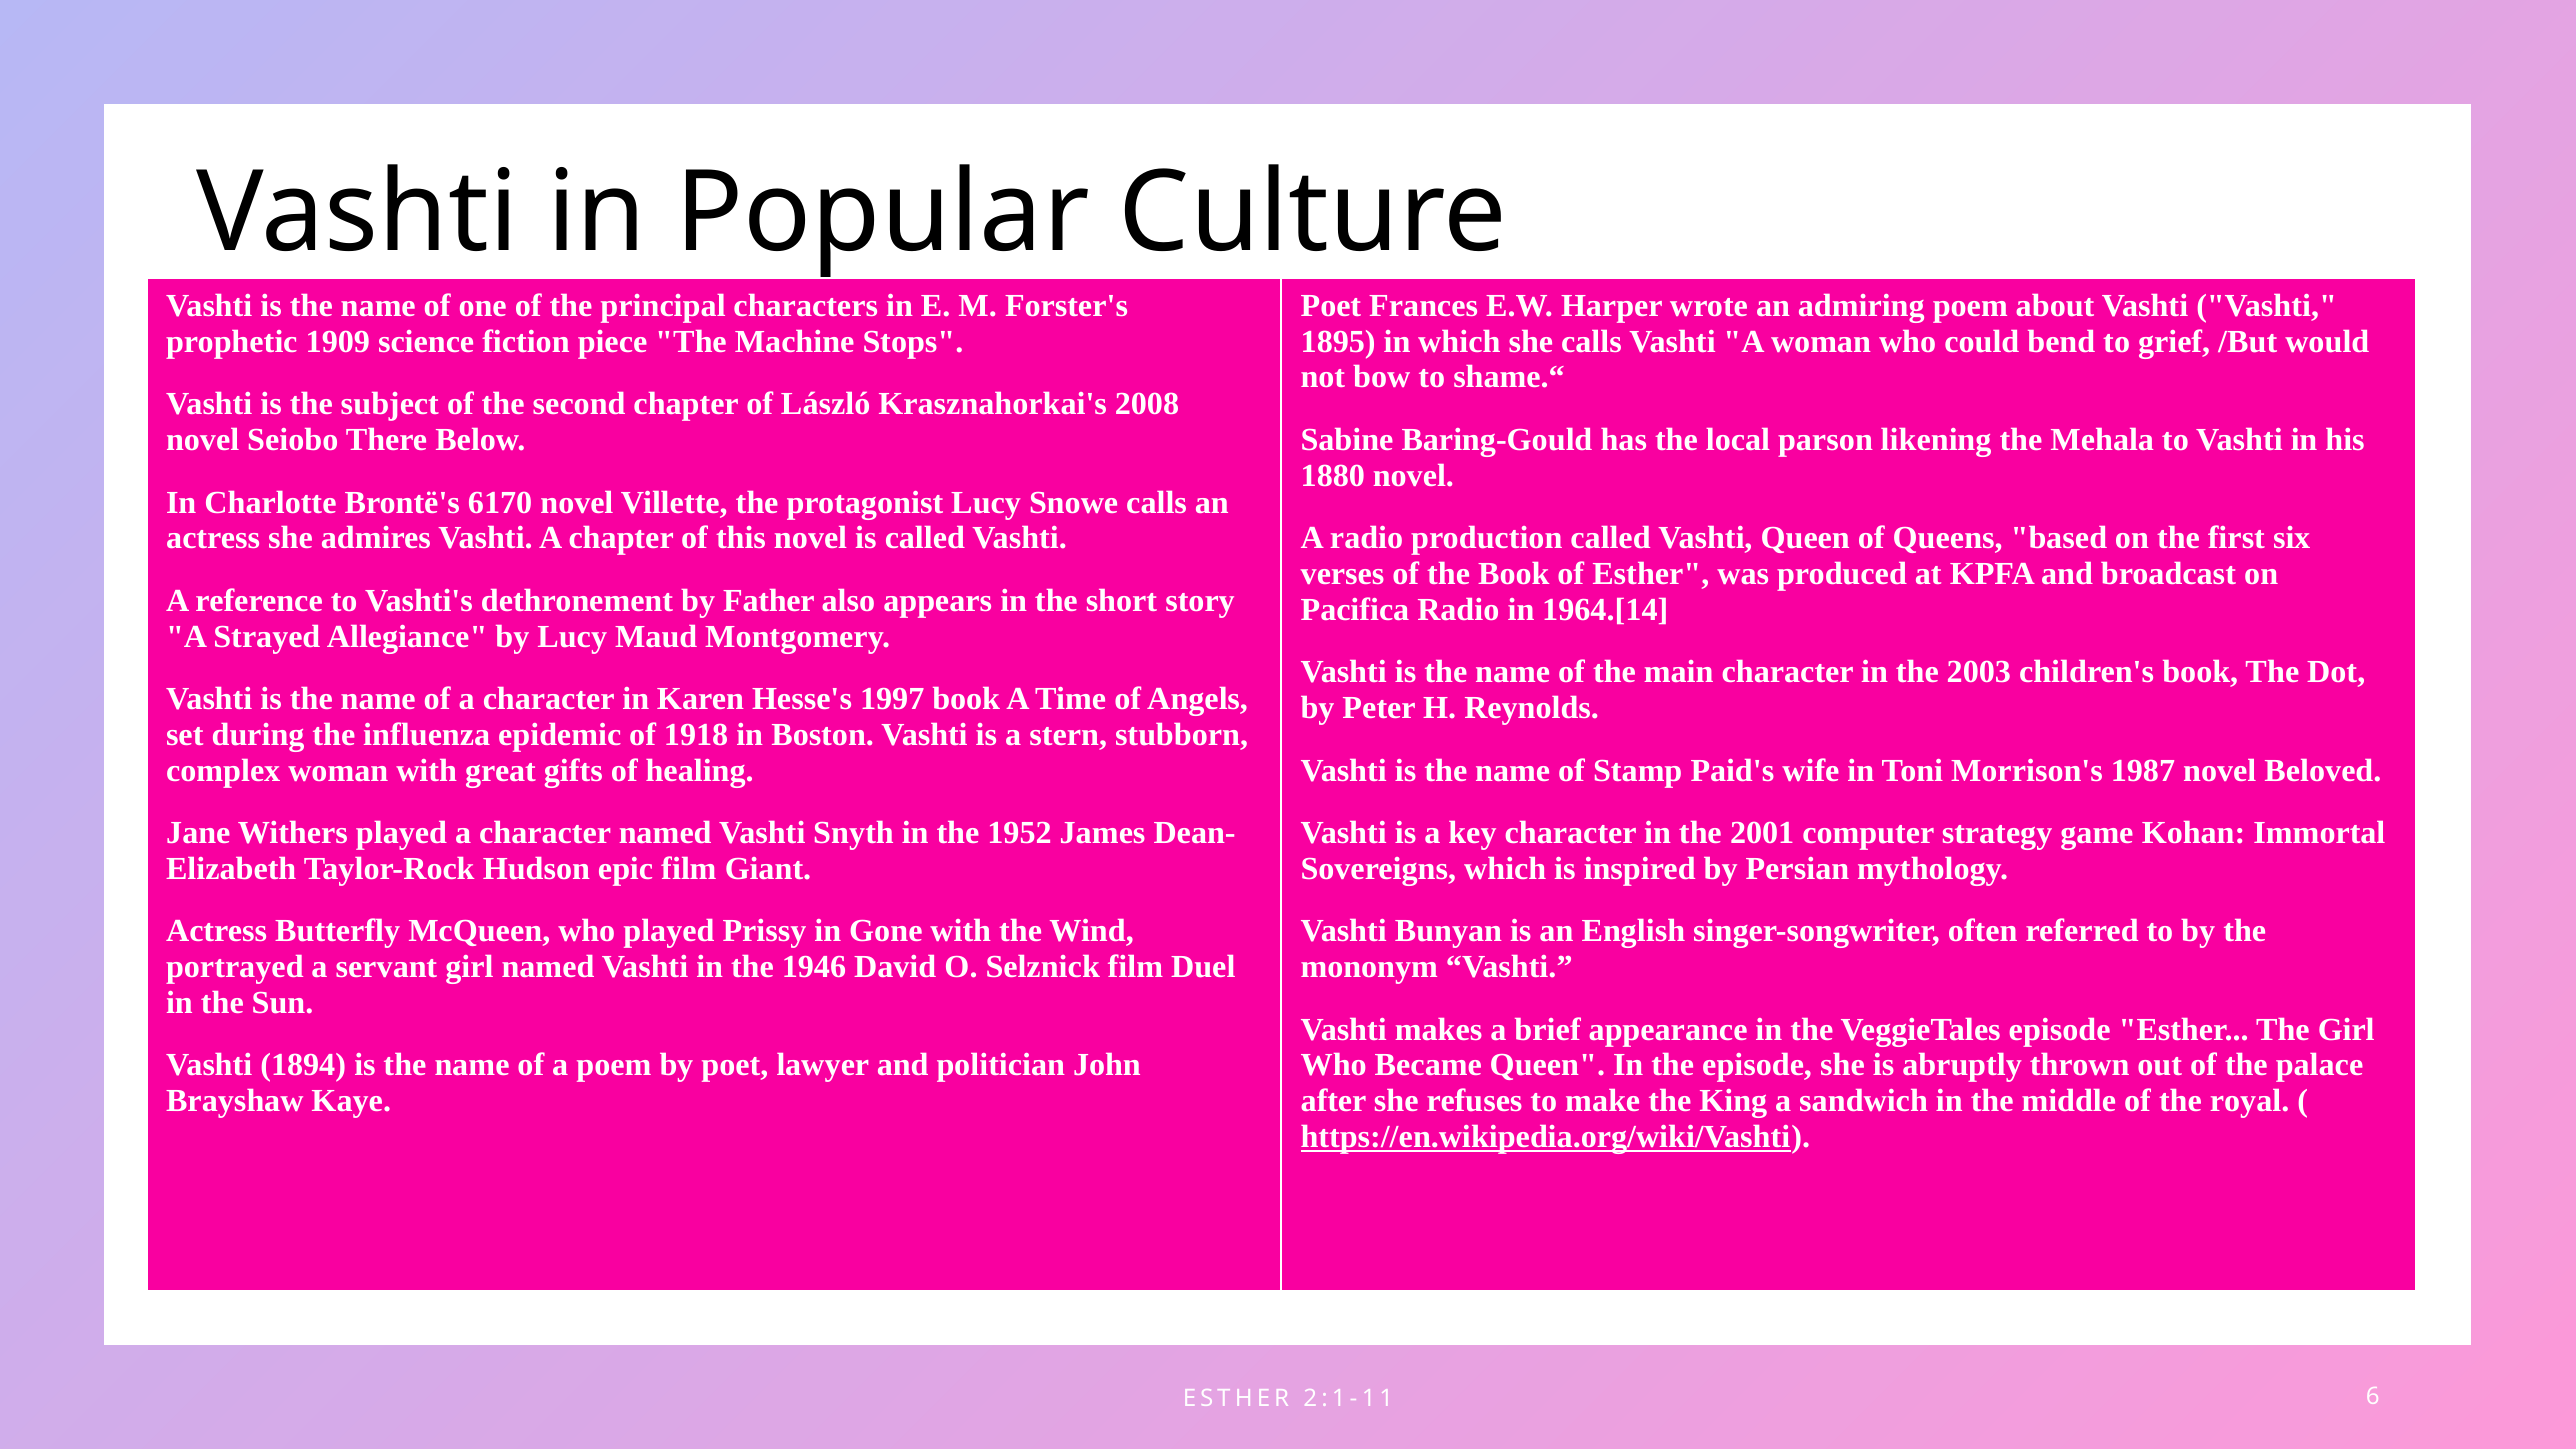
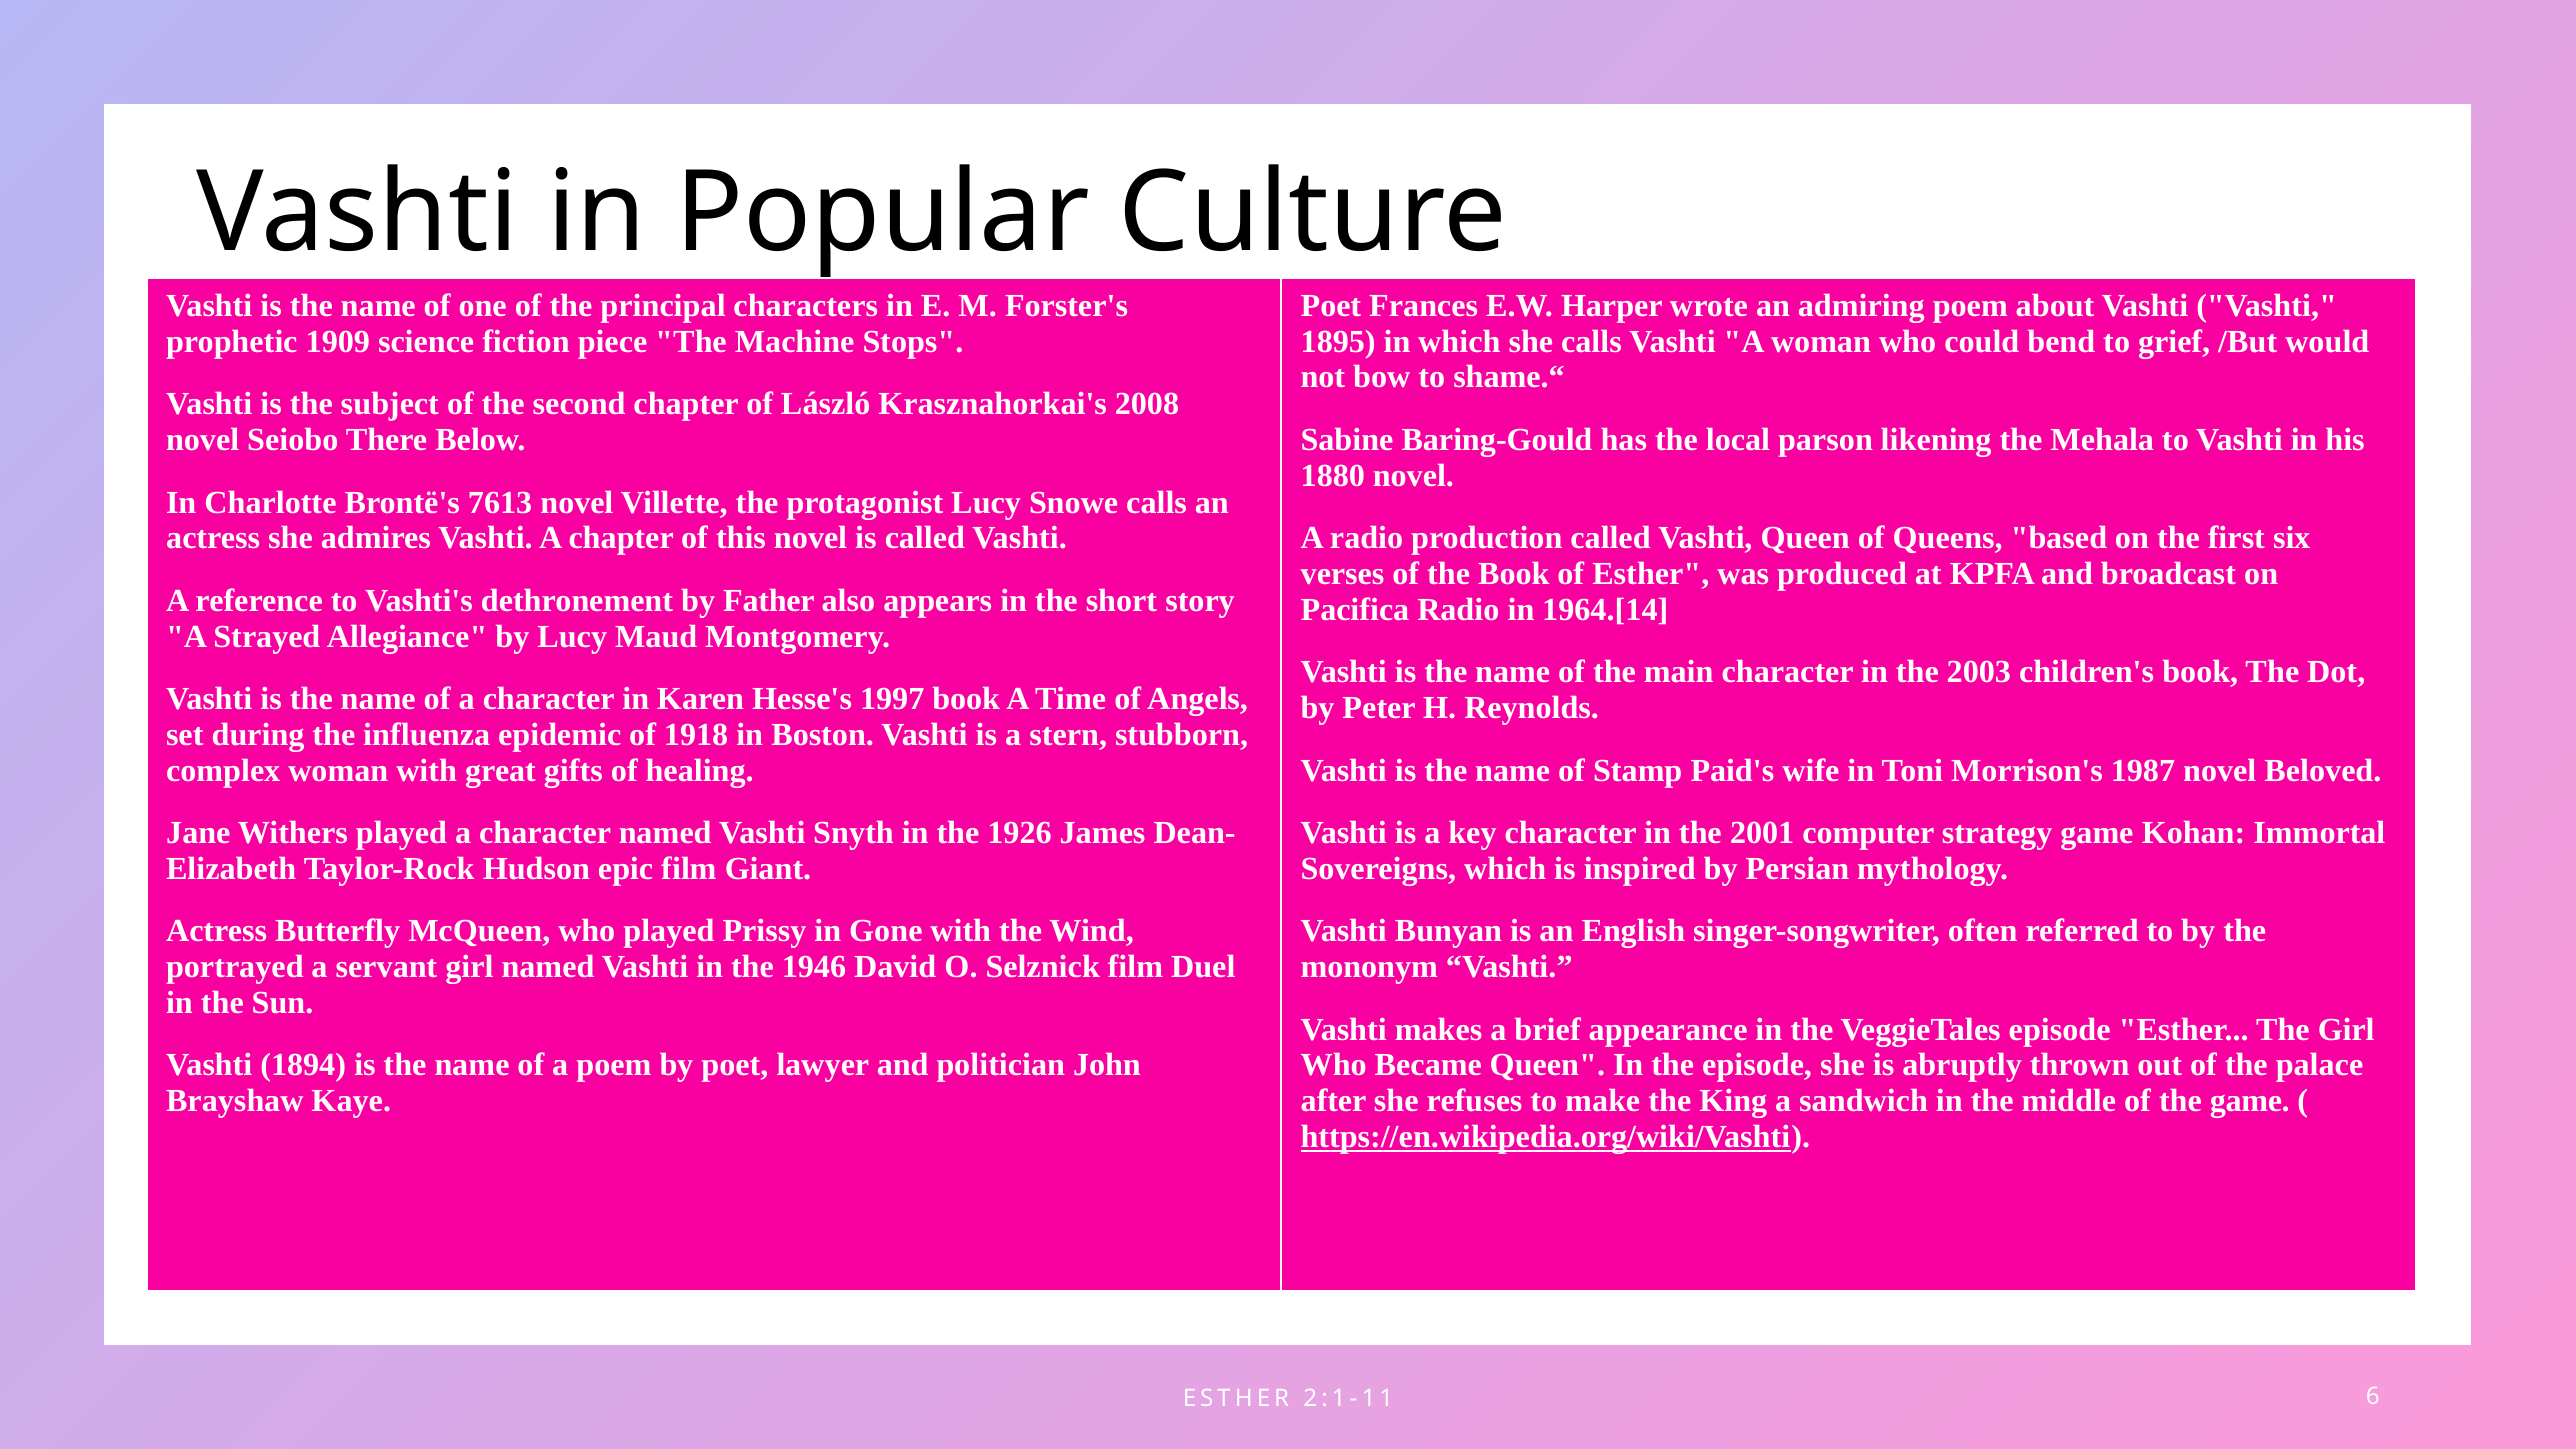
6170: 6170 -> 7613 (500, 502)
1952: 1952 -> 1926 (1020, 833)
the royal: royal -> game (2250, 1101)
